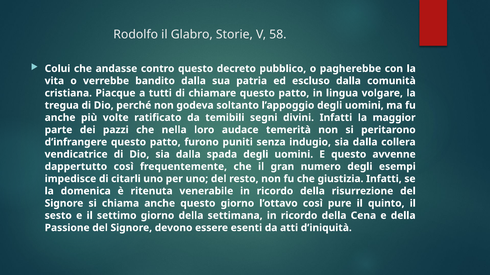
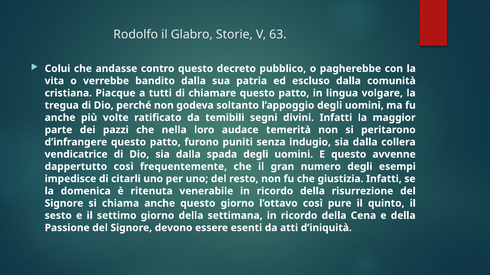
58: 58 -> 63 (278, 35)
